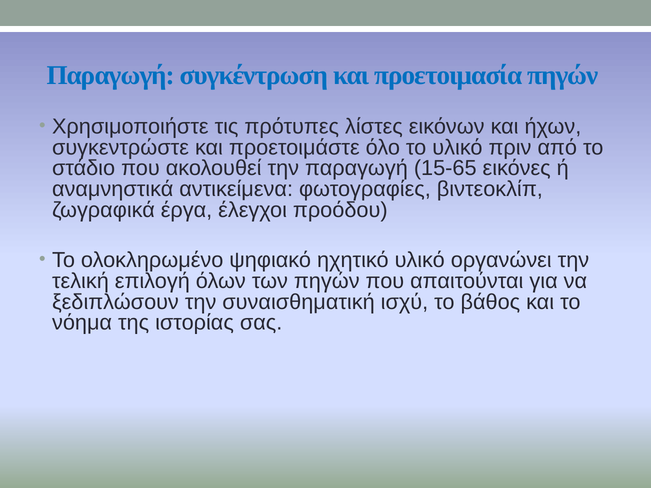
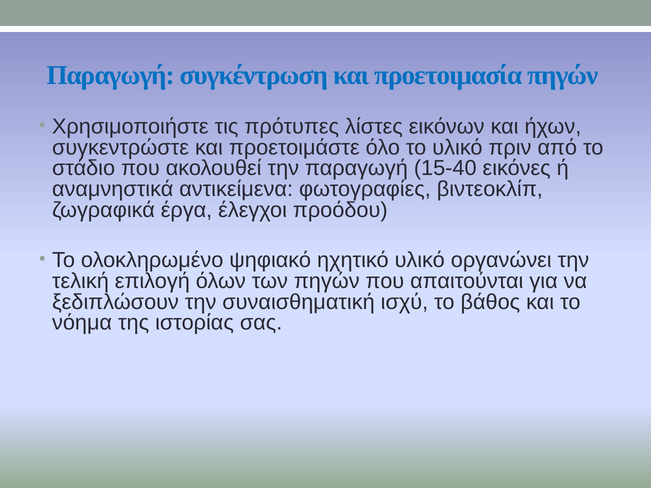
15-65: 15-65 -> 15-40 (445, 168)
